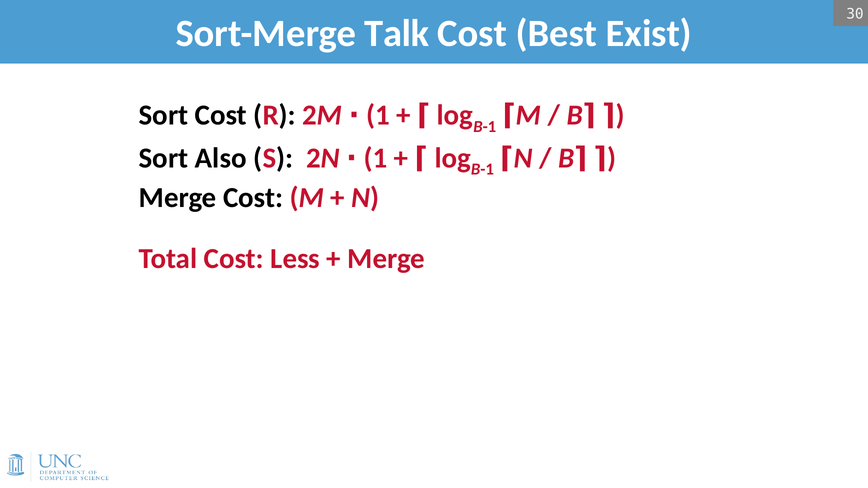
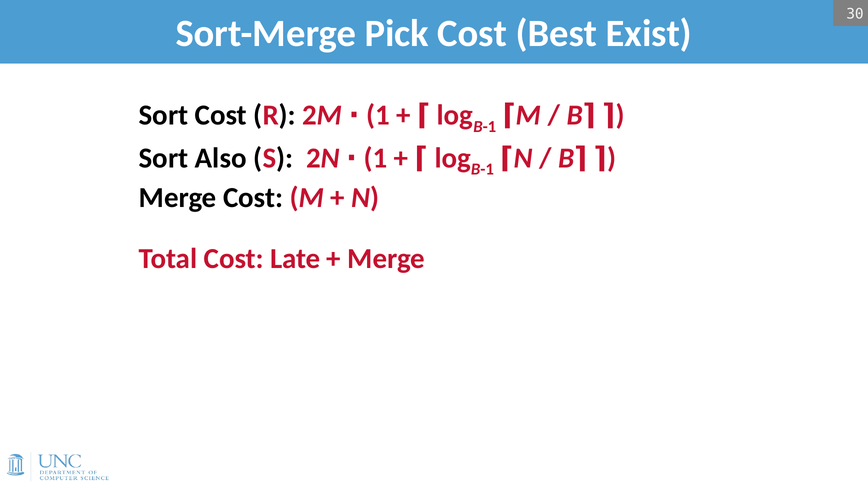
Talk: Talk -> Pick (397, 34)
Less: Less -> Late (295, 259)
